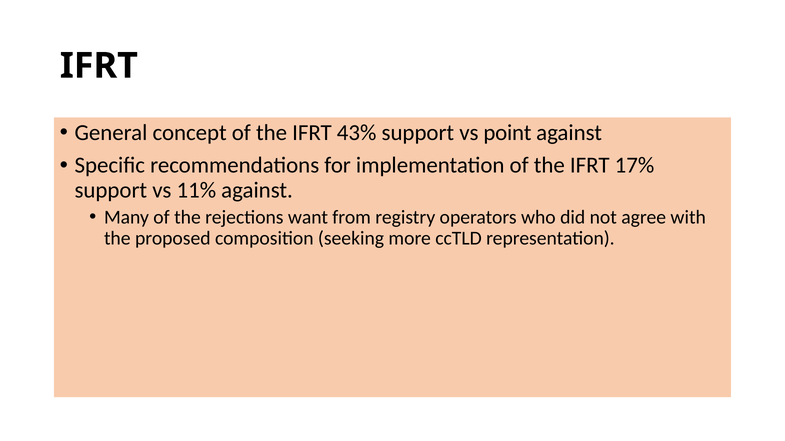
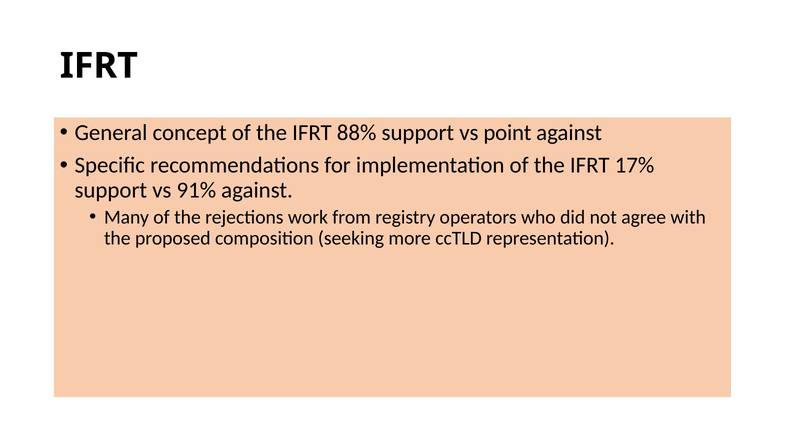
43%: 43% -> 88% (357, 133)
11%: 11% -> 91% (196, 190)
want: want -> work (308, 217)
